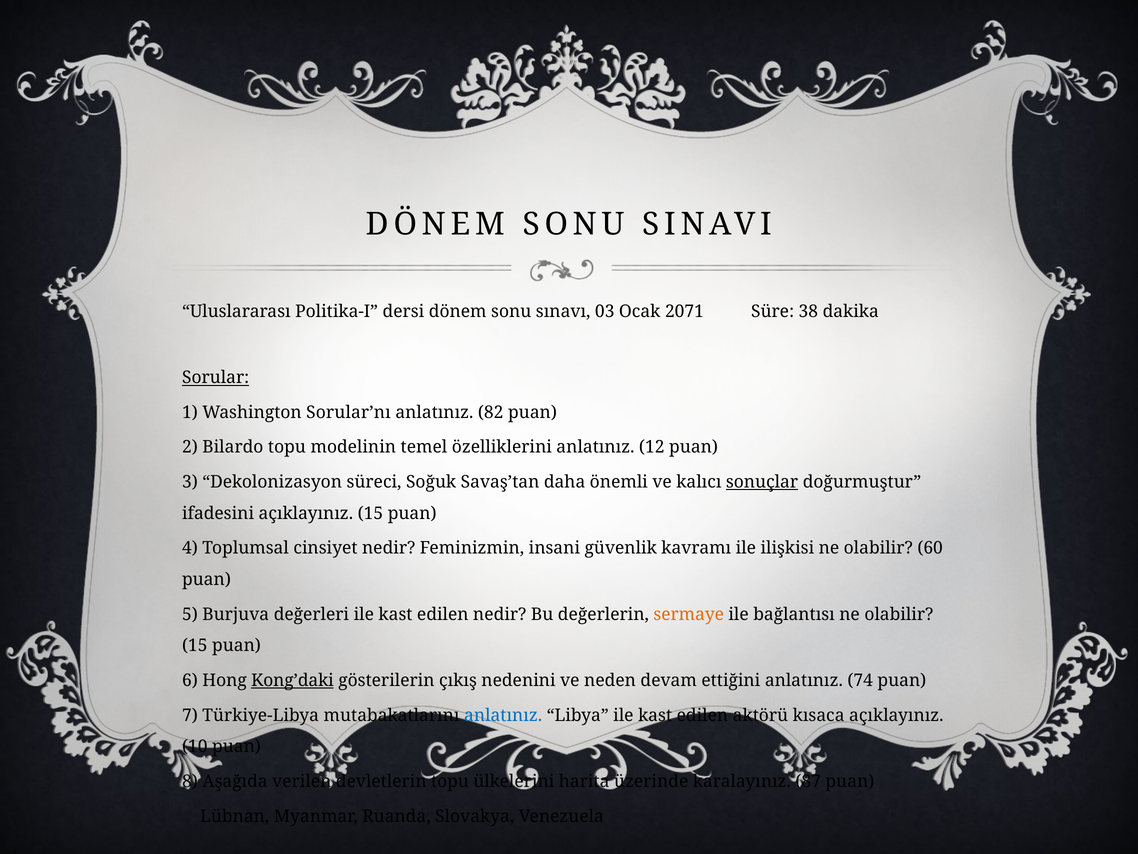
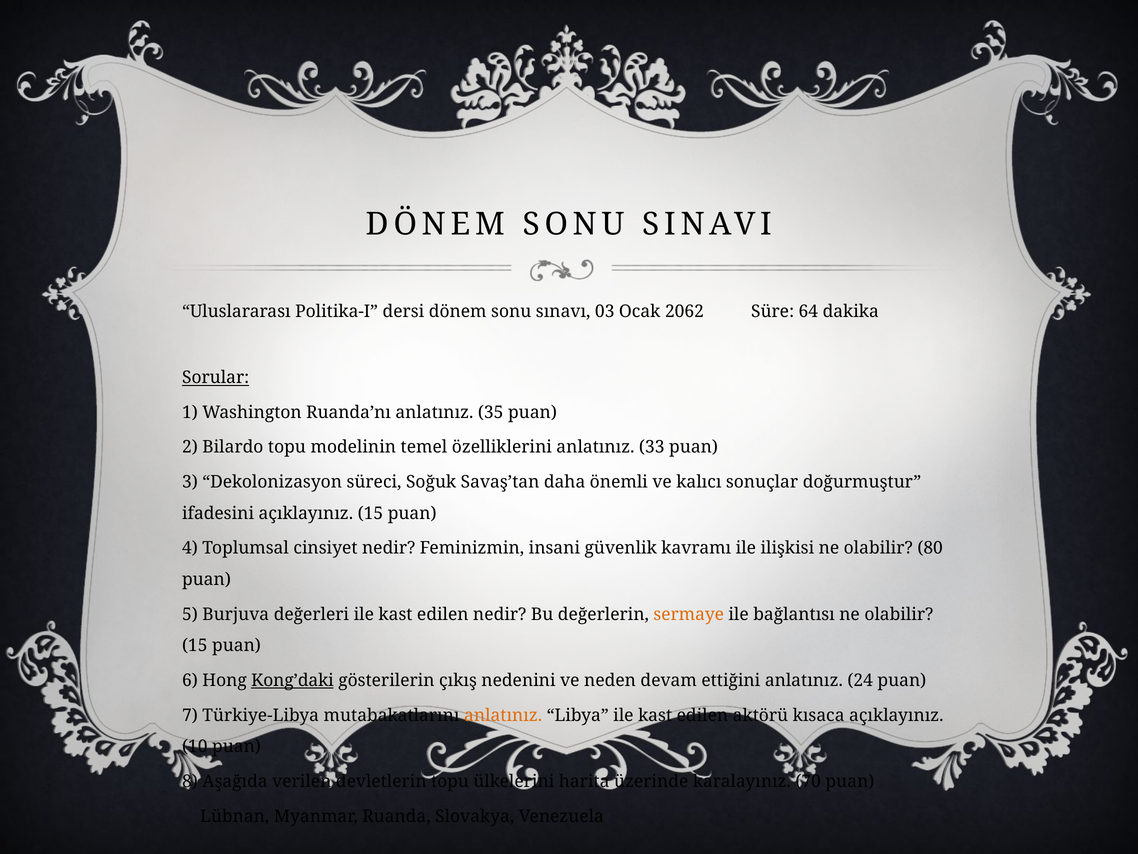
2071: 2071 -> 2062 (684, 311)
38: 38 -> 64 (808, 311)
Sorular’nı: Sorular’nı -> Ruanda’nı (349, 412)
82: 82 -> 35 (491, 412)
12: 12 -> 33 (652, 447)
sonuçlar underline: present -> none (762, 482)
60: 60 -> 80 (930, 548)
74: 74 -> 24 (860, 680)
anlatınız colour: blue -> orange (503, 715)
87: 87 -> 70 (808, 781)
